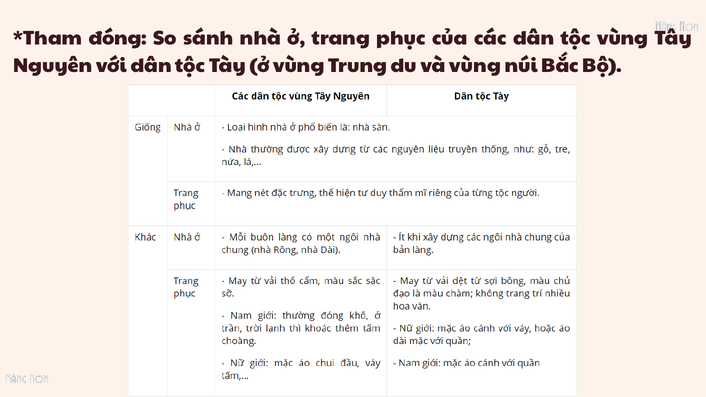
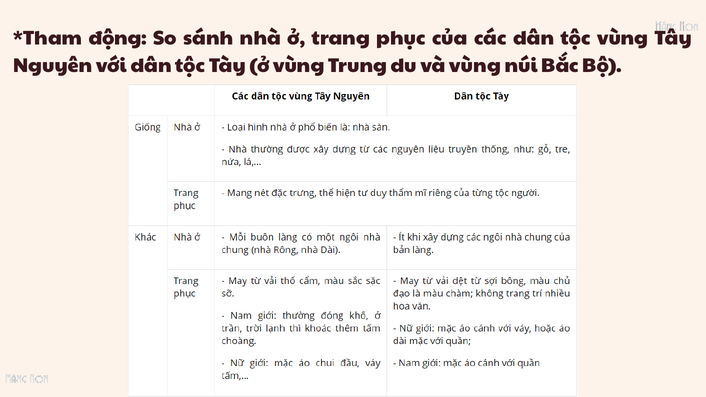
đóng: đóng -> động (118, 38)
